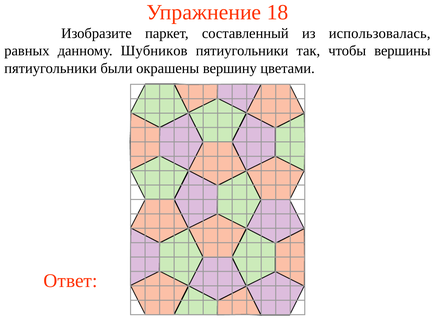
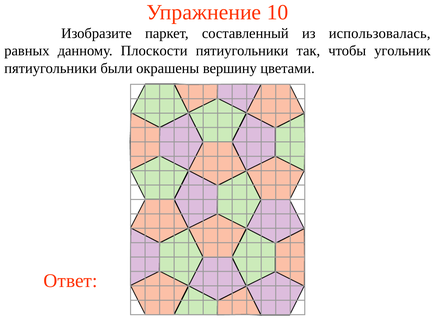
18: 18 -> 10 (278, 12)
Шубников: Шубников -> Плоскости (154, 51)
вершины: вершины -> угольник (402, 51)
